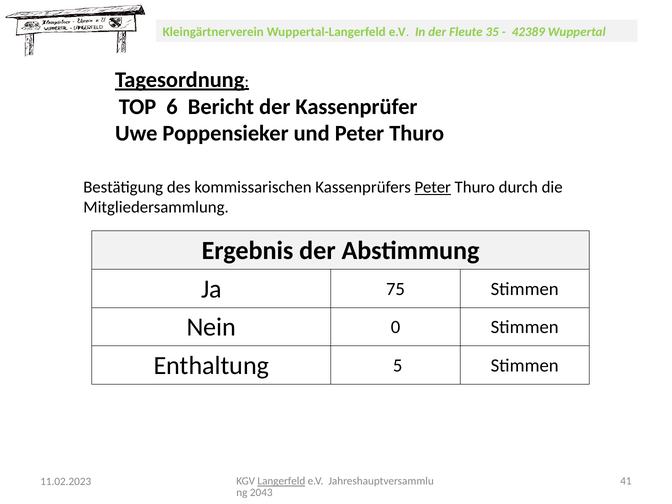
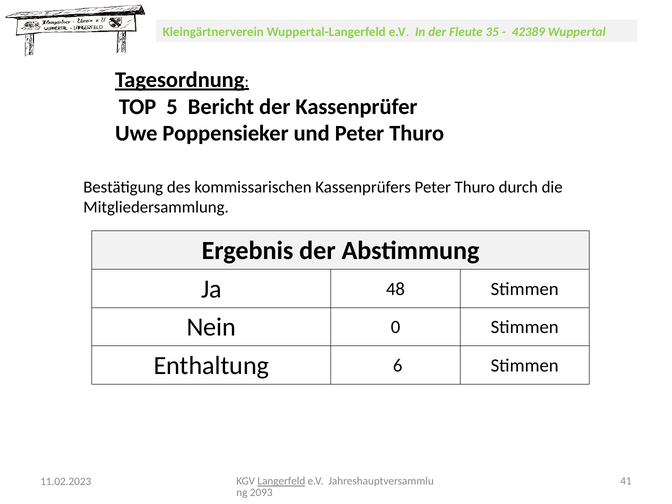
6: 6 -> 5 (172, 107)
Peter underline: present -> none (433, 187)
75: 75 -> 48 (396, 289)
5: 5 -> 6 (398, 366)
2043: 2043 -> 2093 (261, 492)
